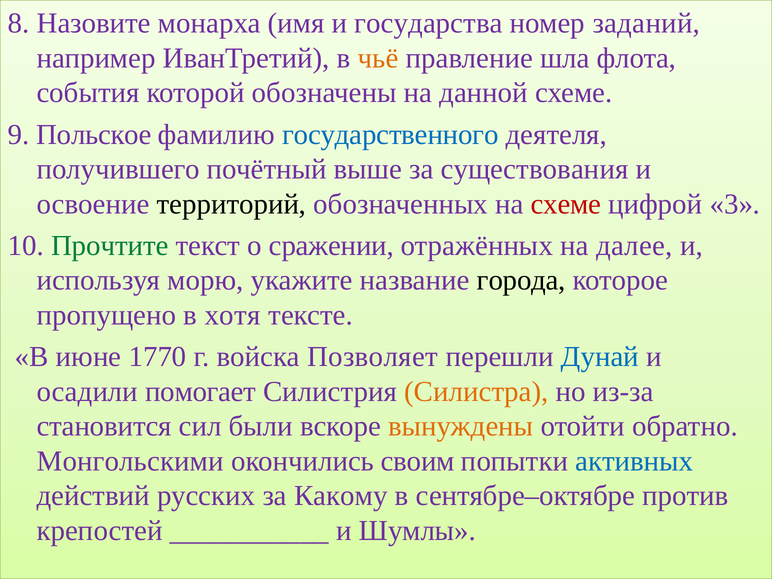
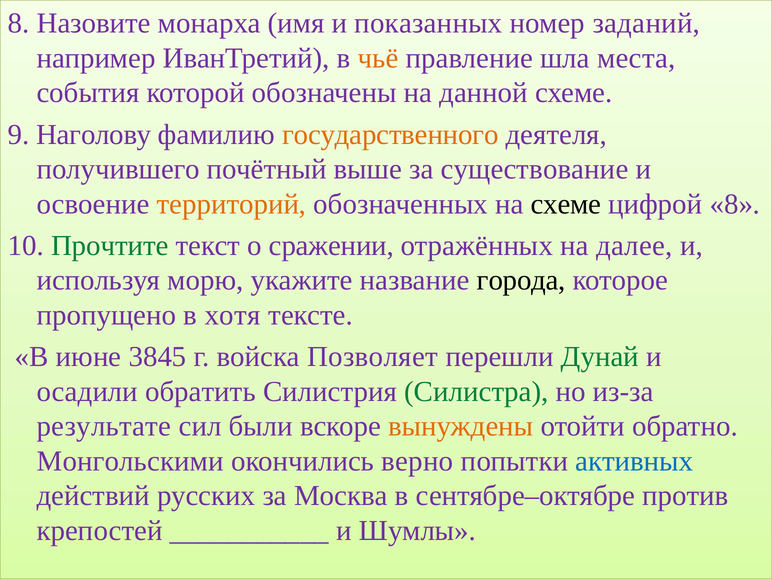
государства: государства -> показанных (428, 23)
флота: флота -> места (636, 58)
Польское: Польское -> Наголову (94, 134)
государственного colour: blue -> orange (390, 134)
существования: существования -> существование (535, 169)
территорий colour: black -> orange (231, 204)
схеме colour: red -> black (566, 204)
цифрой 3: 3 -> 8 (735, 204)
1770: 1770 -> 3845 (157, 357)
Дунай colour: blue -> green (600, 357)
помогает: помогает -> обратить (201, 392)
Силистра colour: orange -> green (476, 392)
становится: становится -> результате (104, 426)
своим: своим -> верно (417, 461)
Какому: Какому -> Москва (341, 496)
